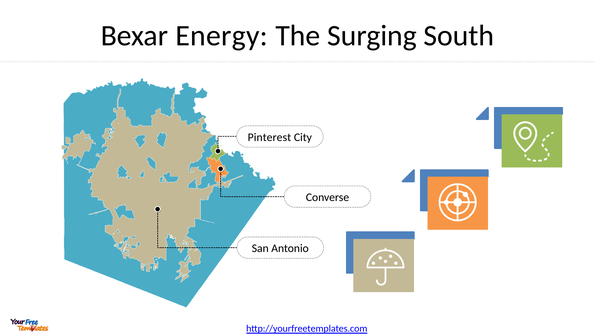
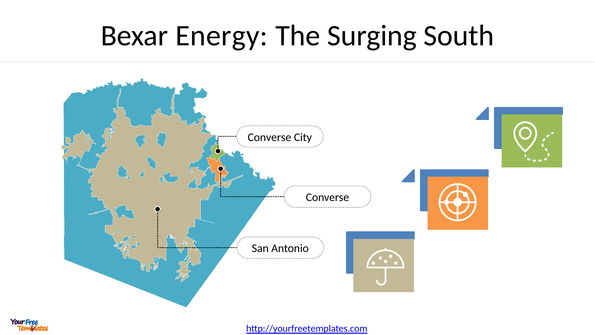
Pinterest: Pinterest -> Converse (269, 137)
